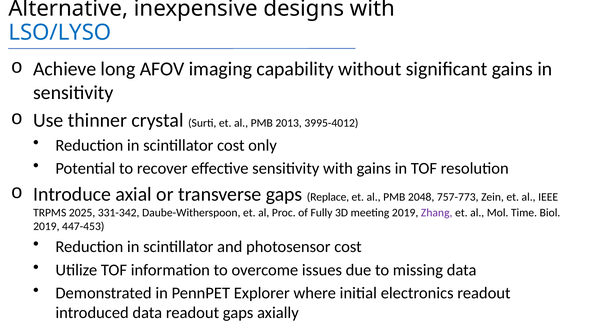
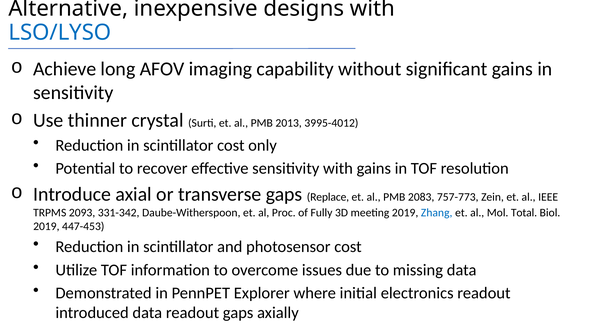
2048: 2048 -> 2083 (421, 197)
2025: 2025 -> 2093 (82, 213)
Zhang colour: purple -> blue (437, 213)
Time: Time -> Total (524, 213)
